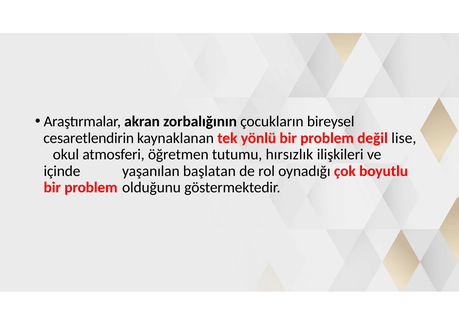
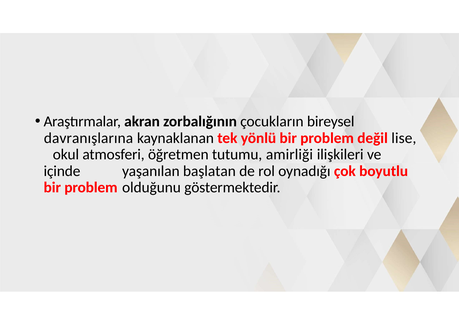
cesaretlendirin: cesaretlendirin -> davranışlarına (89, 138)
hırsızlık: hırsızlık -> amirliği (289, 154)
